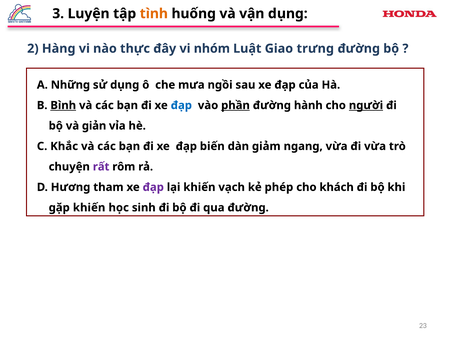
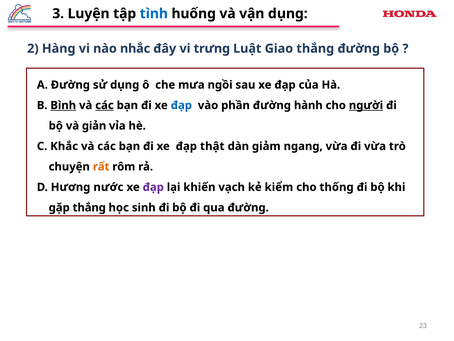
tình colour: orange -> blue (154, 14)
thực: thực -> nhắc (135, 48)
nhóm: nhóm -> trưng (212, 48)
Giao trưng: trưng -> thắng (315, 48)
A Những: Những -> Đường (70, 85)
các underline: none -> present (104, 105)
phần underline: present -> none (235, 105)
biến: biến -> thật (212, 146)
rất colour: purple -> orange (101, 166)
tham: tham -> nước (108, 187)
phép: phép -> kiểm (279, 187)
khách: khách -> thống (337, 187)
gặp khiến: khiến -> thắng (89, 207)
